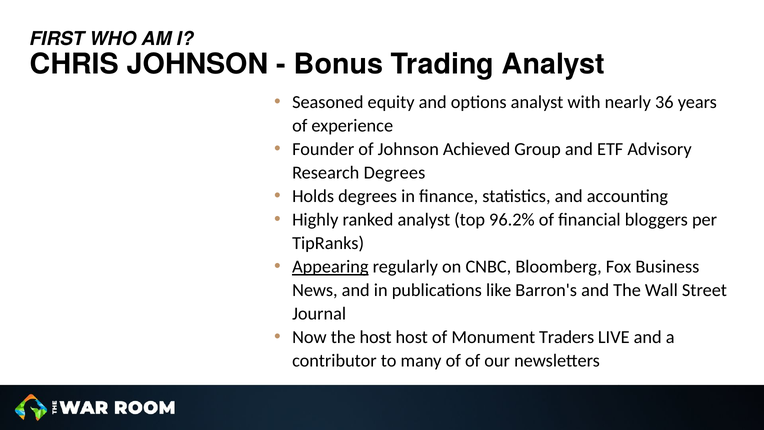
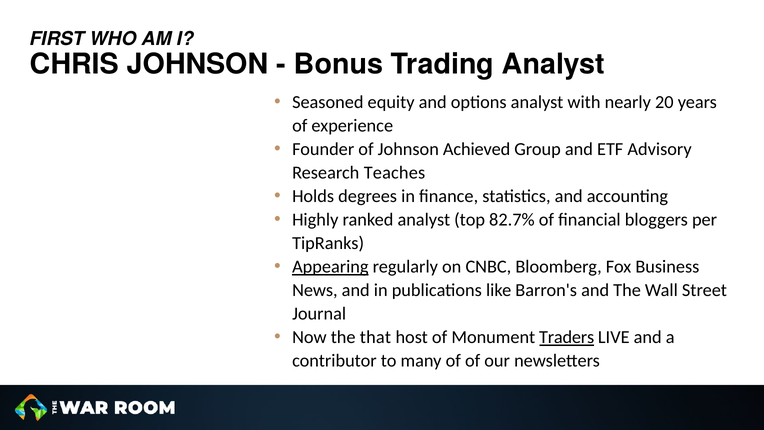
36: 36 -> 20 (664, 102)
Research Degrees: Degrees -> Teaches (394, 173)
96.2%: 96.2% -> 82.7% (512, 220)
the host: host -> that (375, 337)
Traders underline: none -> present (567, 337)
